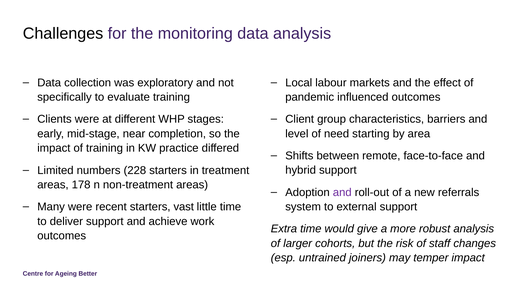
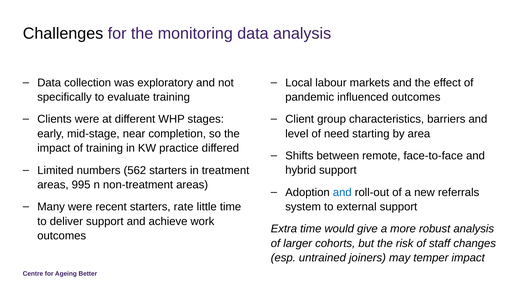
228: 228 -> 562 (135, 170)
178: 178 -> 995 (81, 185)
and colour: purple -> blue (342, 192)
vast: vast -> rate (184, 207)
